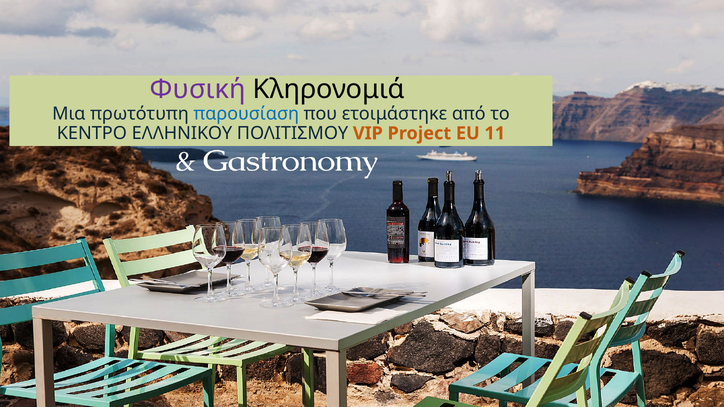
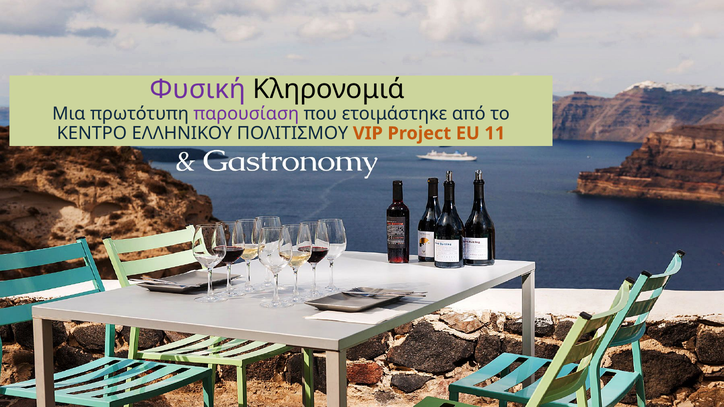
παρουσίαση colour: blue -> purple (246, 114)
